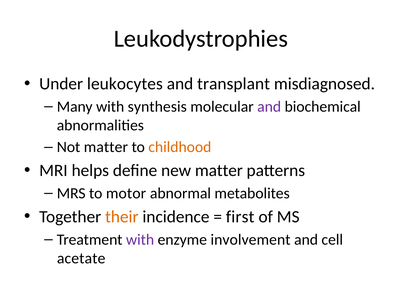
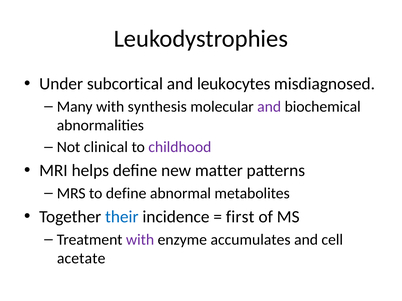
leukocytes: leukocytes -> subcortical (125, 84)
transplant: transplant -> leukocytes (234, 84)
Not matter: matter -> clinical (106, 147)
childhood colour: orange -> purple (180, 147)
to motor: motor -> define (126, 194)
their colour: orange -> blue (122, 217)
involvement: involvement -> accumulates (251, 240)
